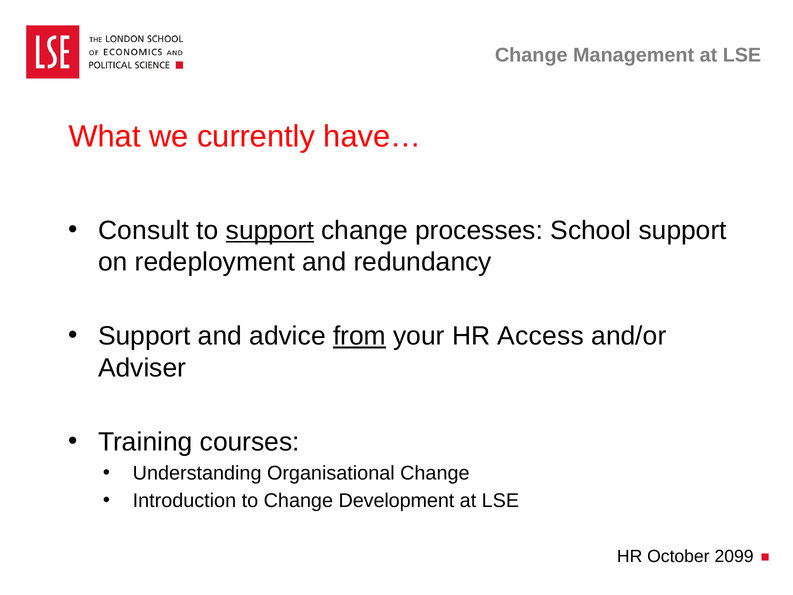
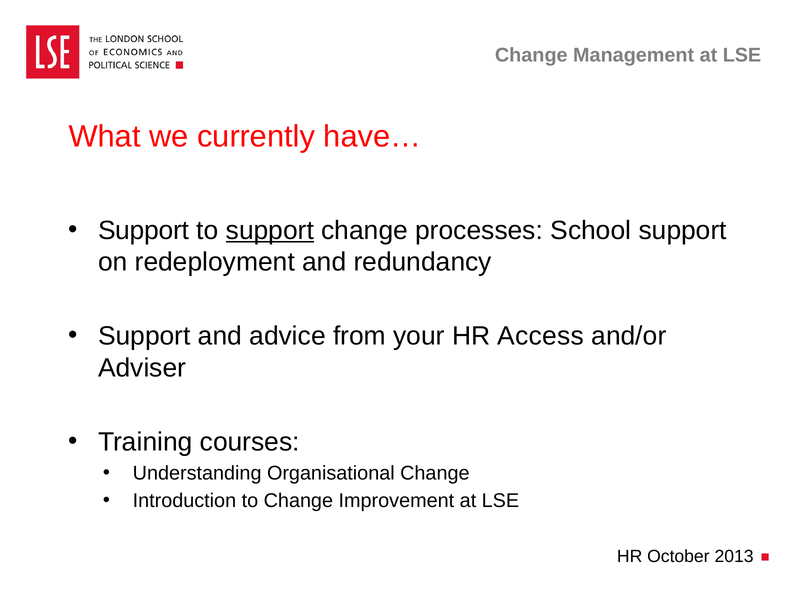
Consult: Consult -> Support (144, 230)
from underline: present -> none (360, 336)
Development: Development -> Improvement (396, 501)
2099: 2099 -> 2013 (734, 556)
